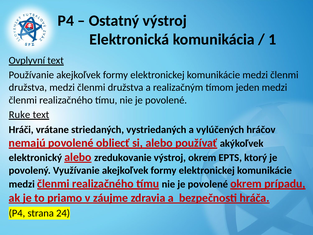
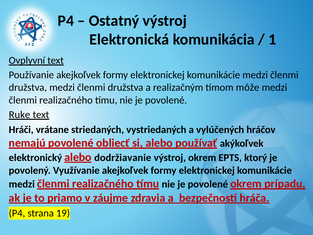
jeden: jeden -> môže (248, 87)
zredukovanie: zredukovanie -> dodržiavanie (123, 157)
24: 24 -> 19 (63, 213)
